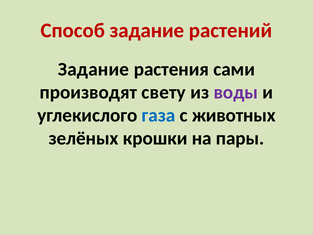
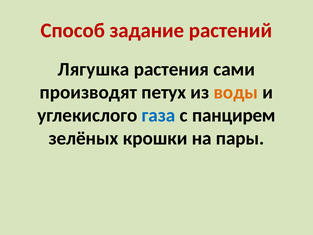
Задание: Задание -> Лягушка (93, 69)
свету: свету -> петух (164, 92)
воды colour: purple -> orange (236, 92)
животных: животных -> панцирем (234, 115)
